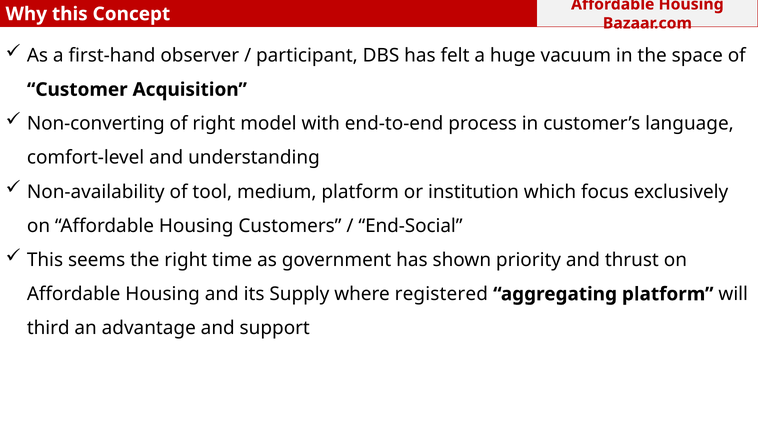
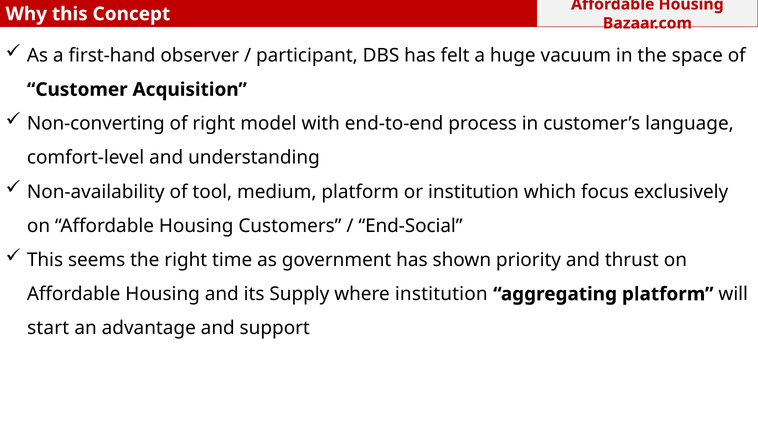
where registered: registered -> institution (441, 294)
third: third -> start (48, 328)
